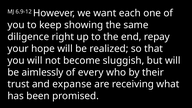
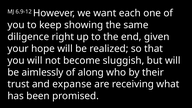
repay: repay -> given (157, 37)
every: every -> along (91, 72)
